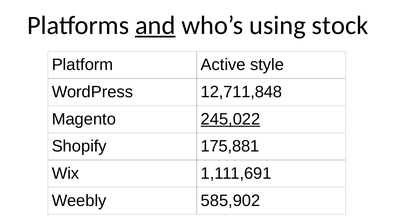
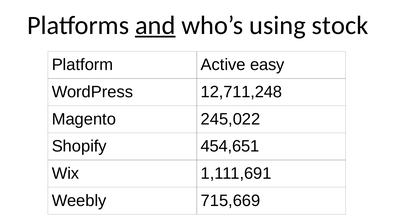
style: style -> easy (267, 65)
12,711,848: 12,711,848 -> 12,711,248 (241, 92)
245,022 underline: present -> none (231, 119)
175,881: 175,881 -> 454,651 (230, 146)
585,902: 585,902 -> 715,669 (231, 200)
